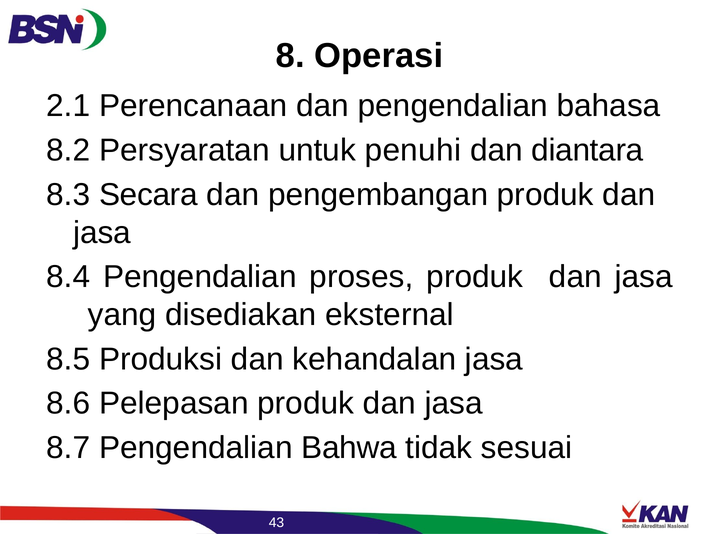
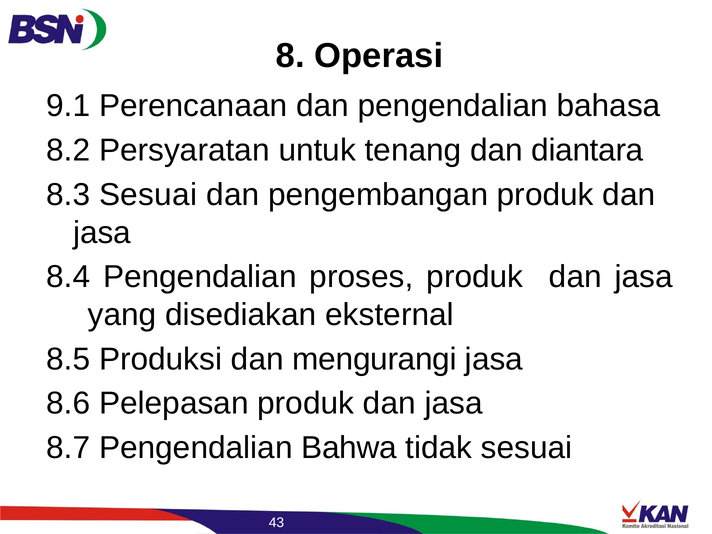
2.1: 2.1 -> 9.1 (68, 106)
penuhi: penuhi -> tenang (413, 150)
8.3 Secara: Secara -> Sesuai (148, 195)
kehandalan: kehandalan -> mengurangi (375, 359)
